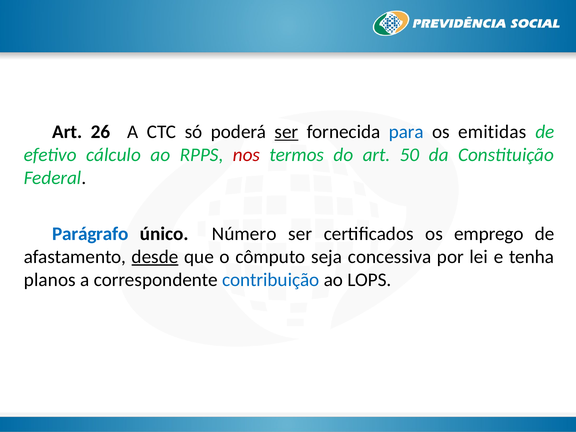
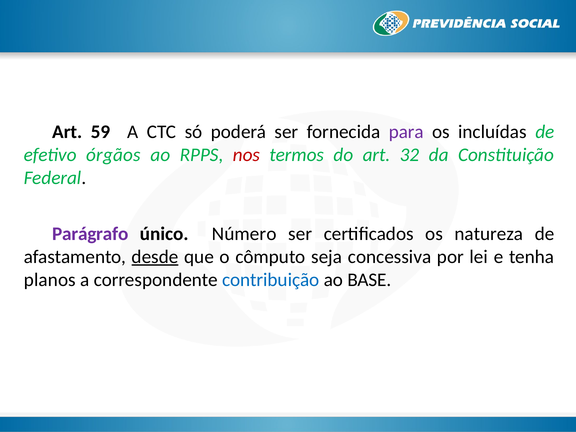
26: 26 -> 59 (101, 132)
ser underline: present -> none (286, 132)
para colour: blue -> purple (406, 132)
emitidas: emitidas -> incluídas (492, 132)
cálculo: cálculo -> órgãos (113, 155)
50: 50 -> 32 (410, 155)
Parágrafo colour: blue -> purple (90, 234)
emprego: emprego -> natureza (489, 234)
LOPS: LOPS -> BASE (369, 280)
